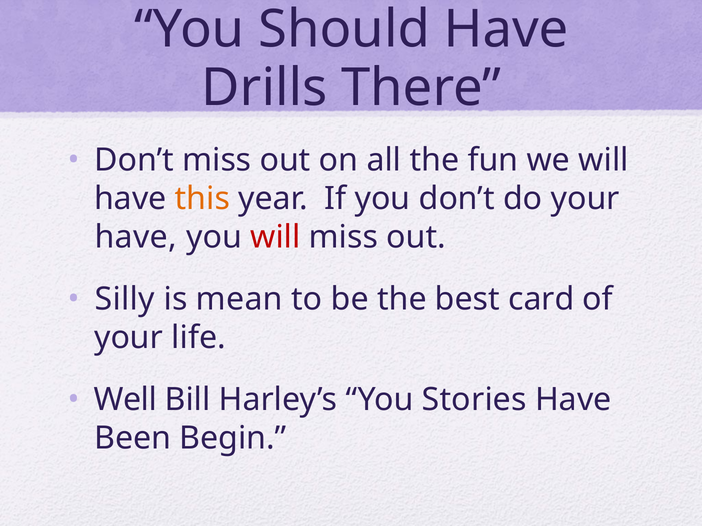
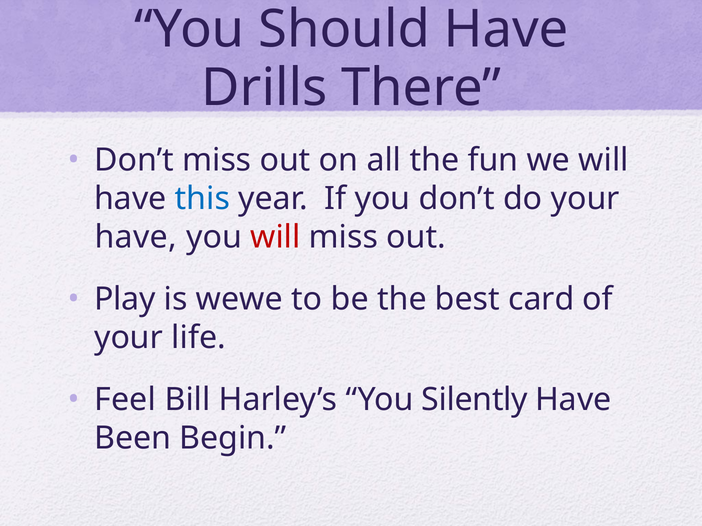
this colour: orange -> blue (202, 199)
Silly: Silly -> Play (125, 300)
mean: mean -> wewe (239, 300)
Well: Well -> Feel (125, 400)
Stories: Stories -> Silently (475, 400)
